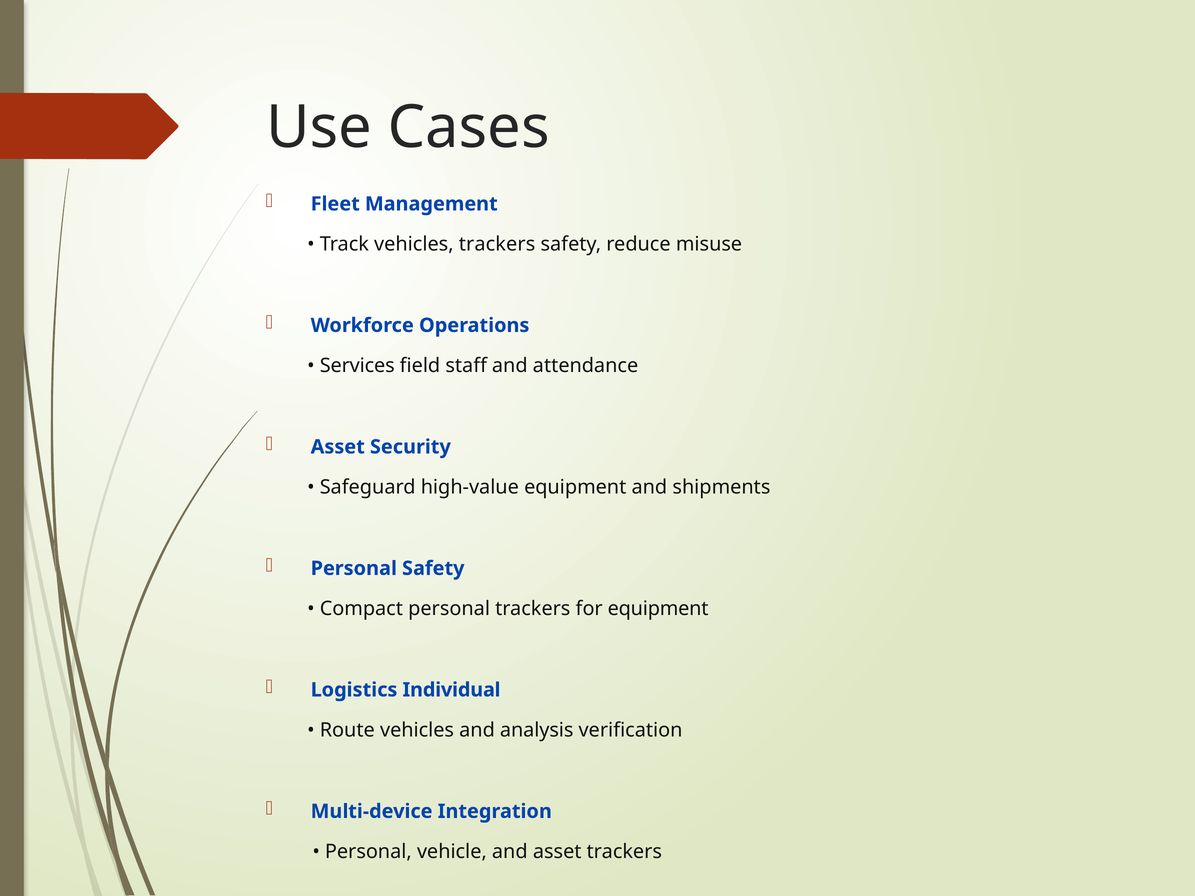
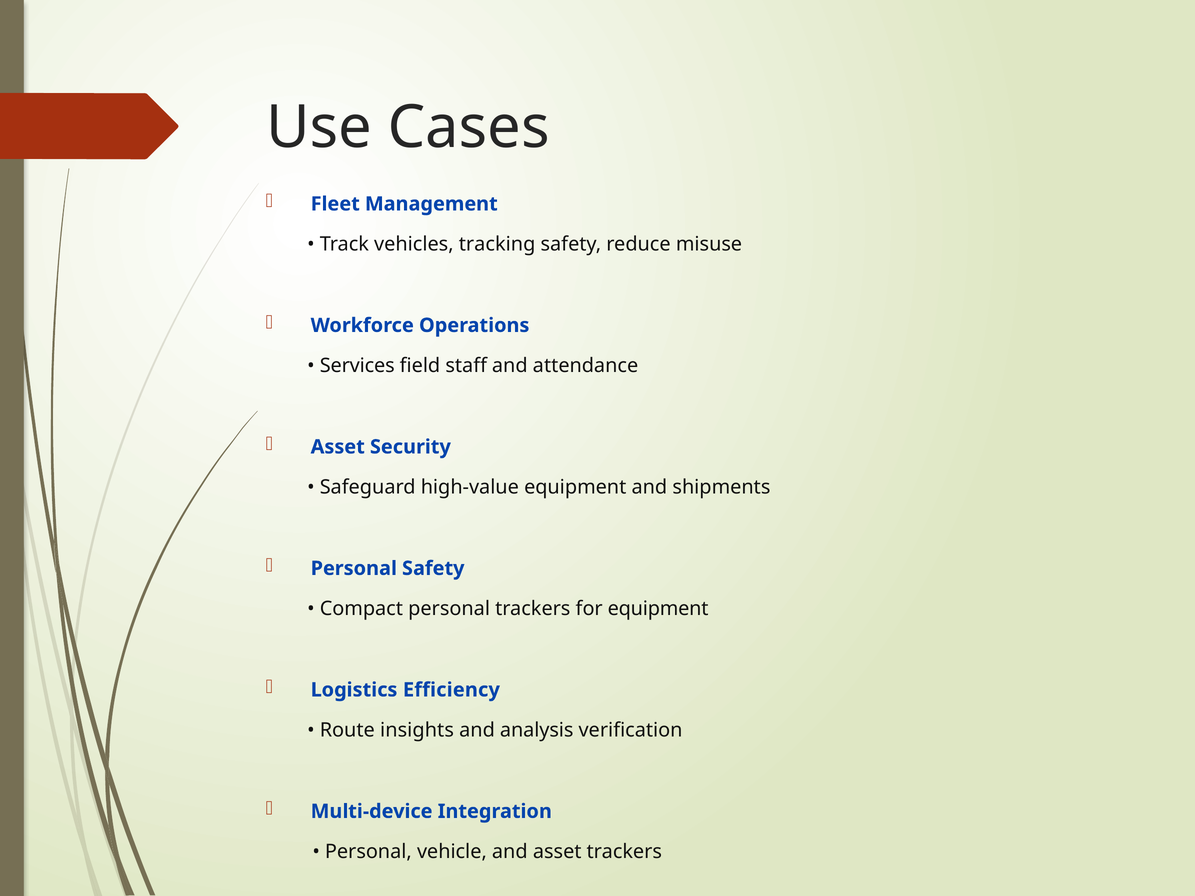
vehicles trackers: trackers -> tracking (497, 244)
Individual: Individual -> Efficiency (451, 690)
Route vehicles: vehicles -> insights (417, 731)
